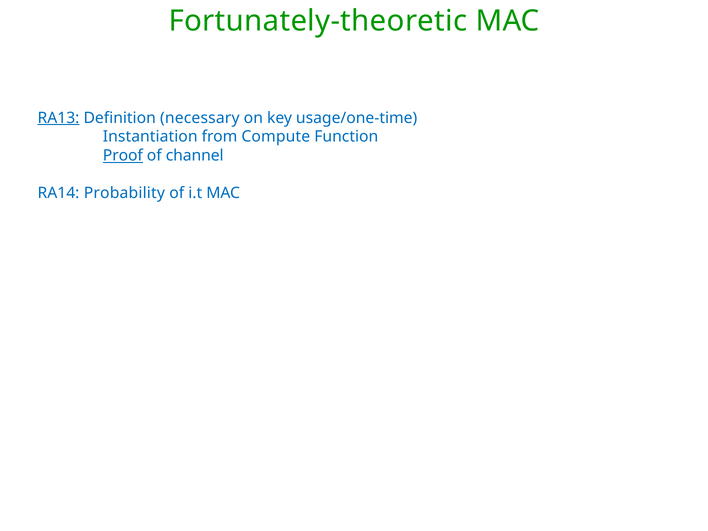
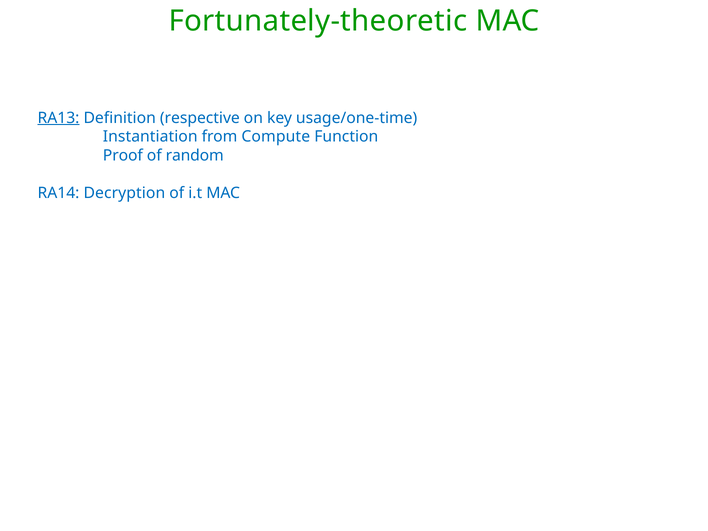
necessary: necessary -> respective (200, 118)
Proof underline: present -> none (123, 156)
channel: channel -> random (195, 156)
Probability: Probability -> Decryption (124, 193)
